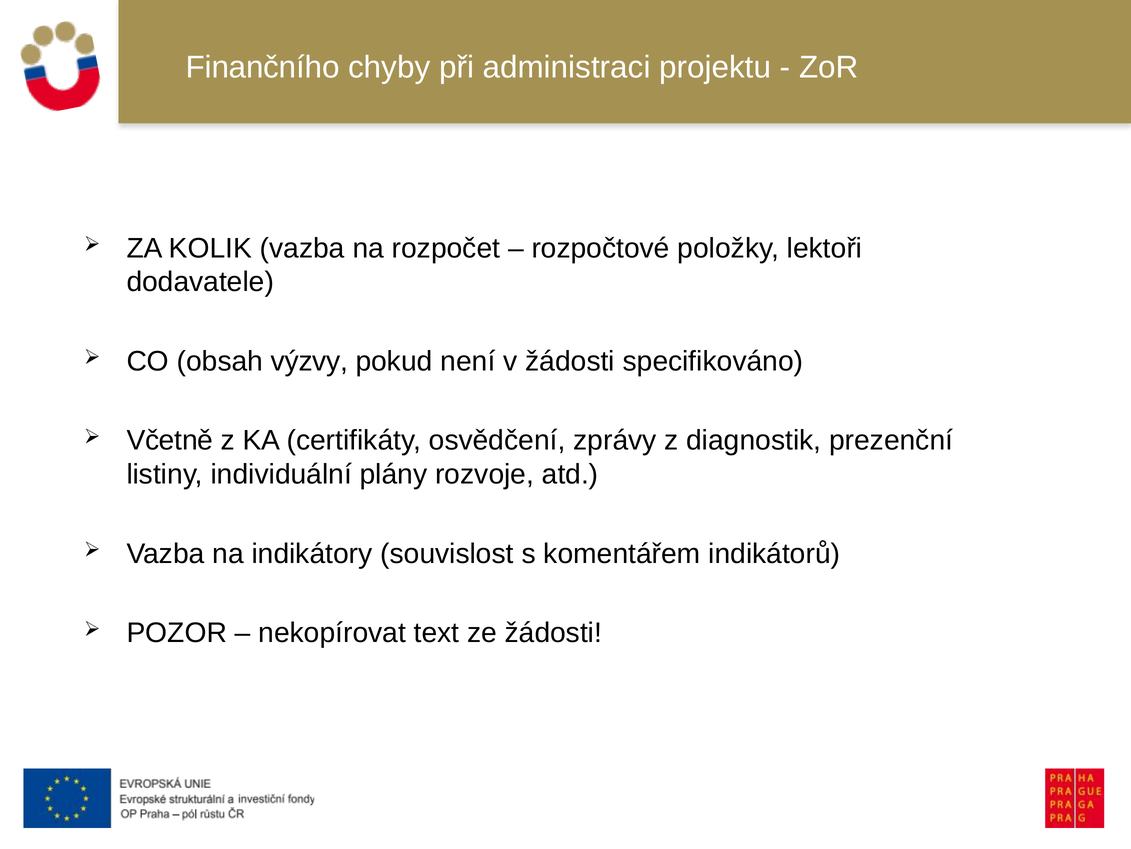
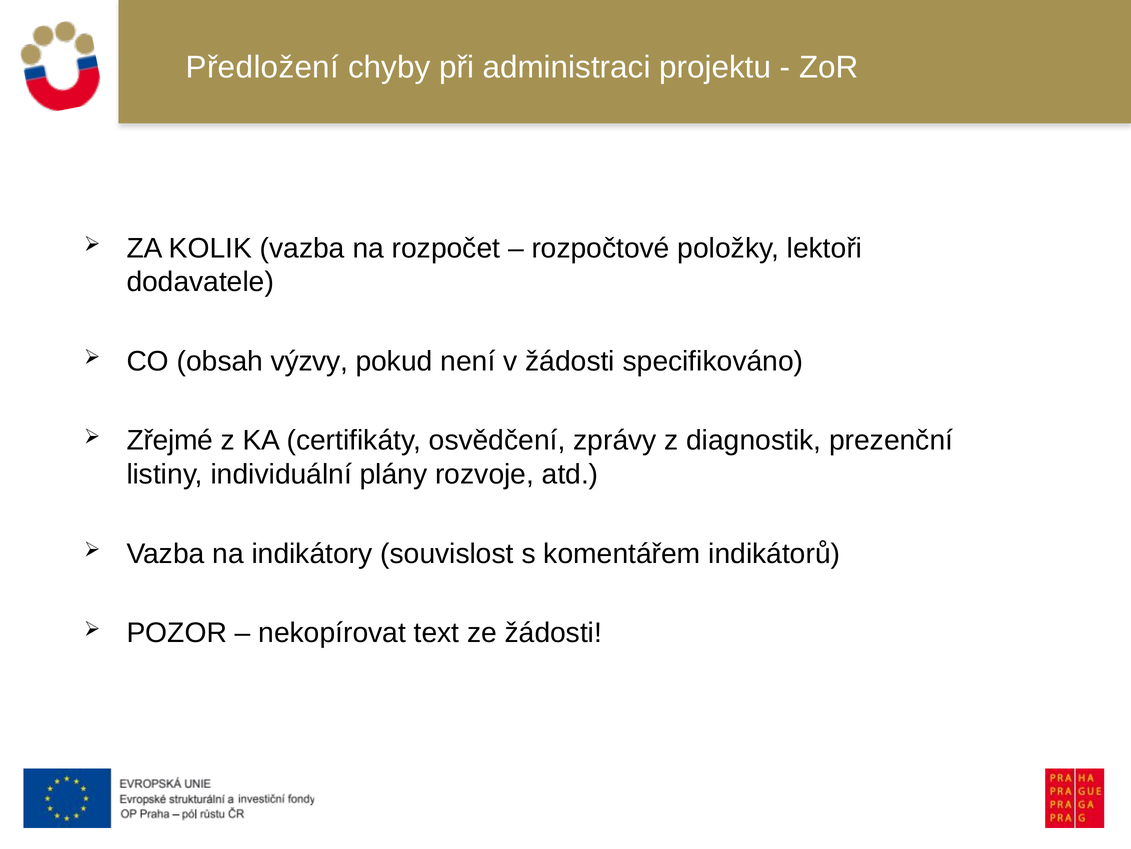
Finančního: Finančního -> Předložení (262, 67)
Včetně: Včetně -> Zřejmé (170, 440)
